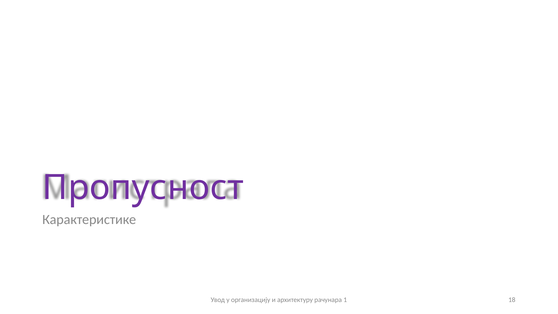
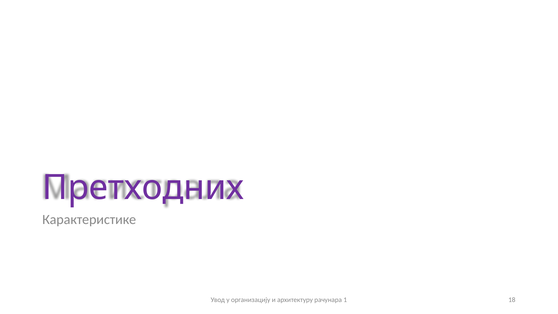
Пропусност: Пропусност -> Претходних (143, 188)
